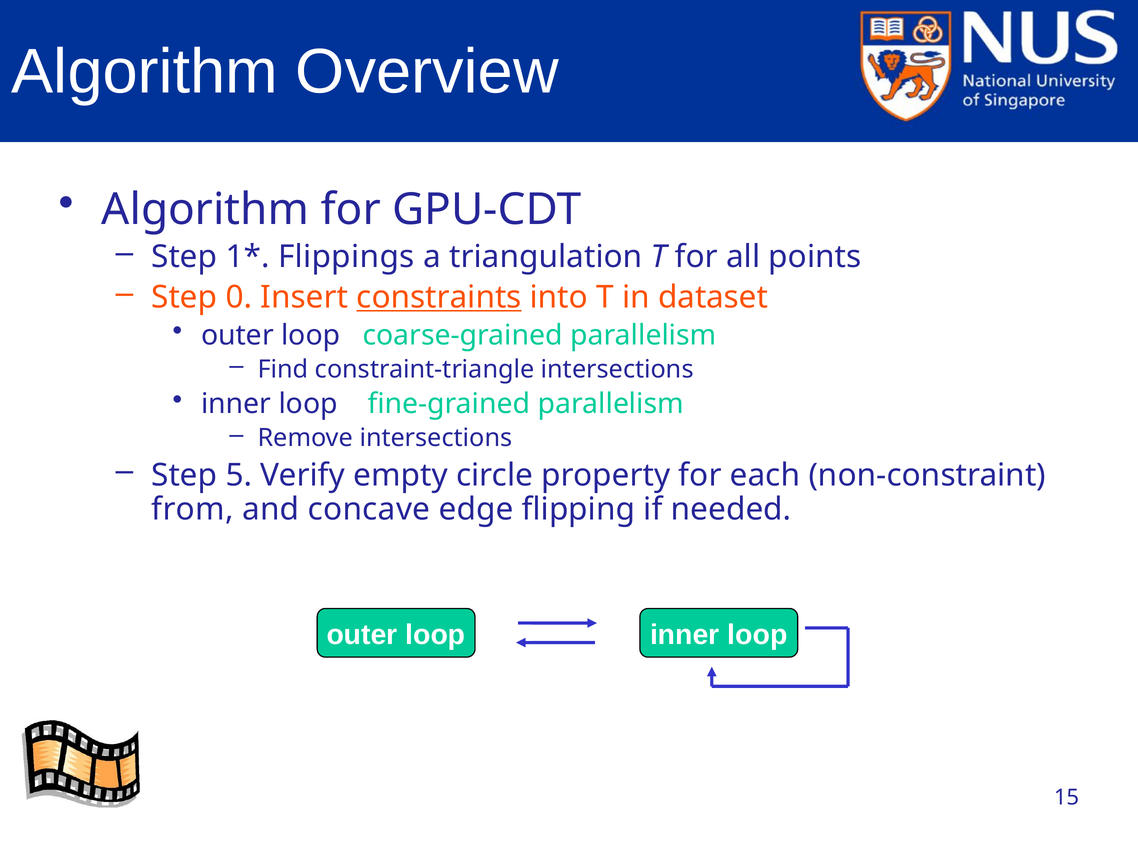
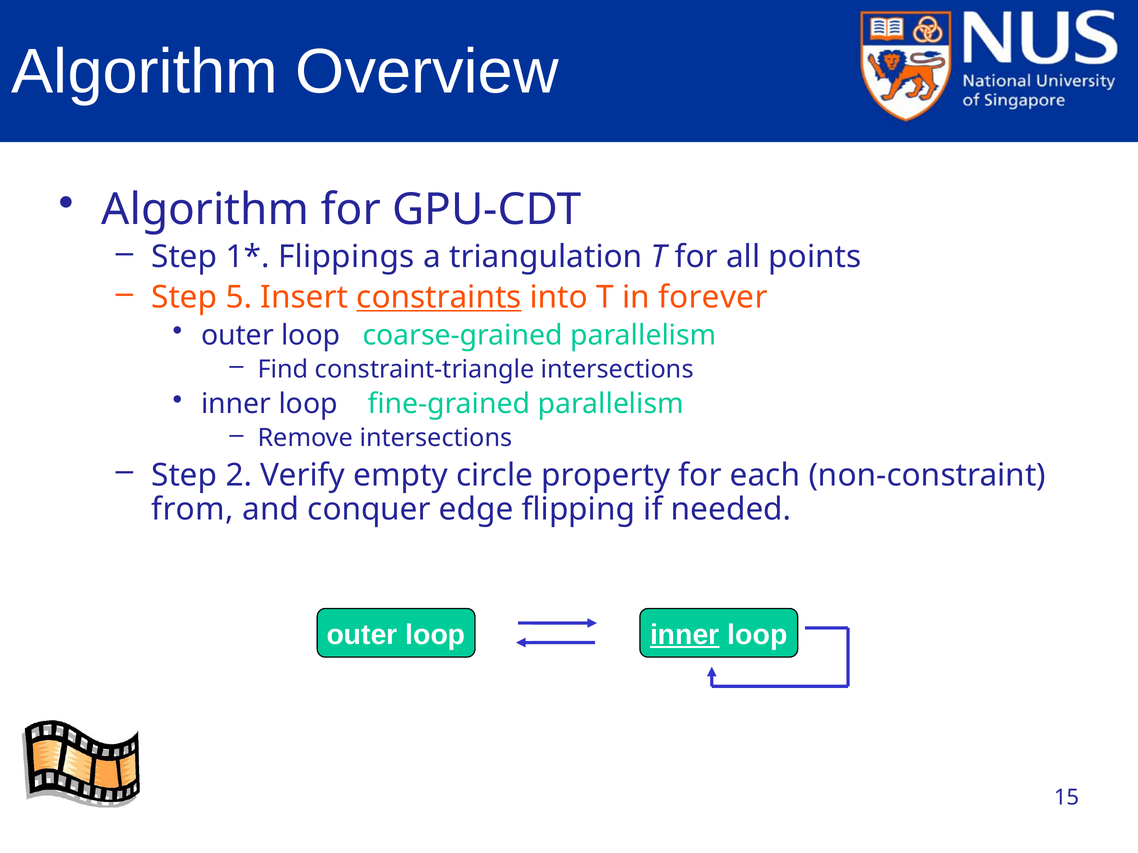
0: 0 -> 5 (239, 297)
dataset: dataset -> forever (713, 297)
5: 5 -> 2 (239, 475)
concave: concave -> conquer (369, 510)
inner underline: none -> present (685, 635)
